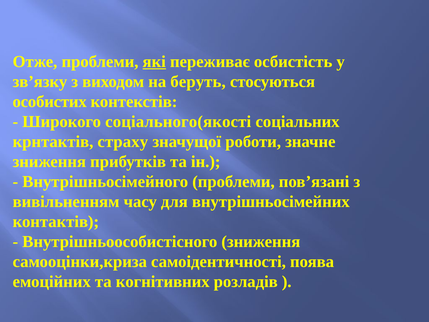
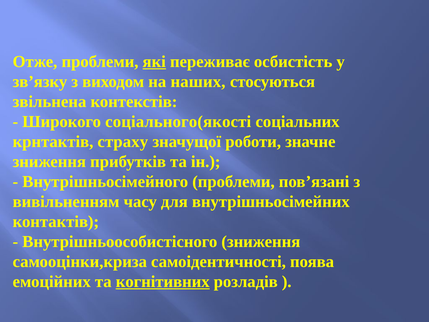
беруть: беруть -> наших (198, 82)
особистих: особистих -> звільнена (50, 102)
когнітивних underline: none -> present (163, 281)
